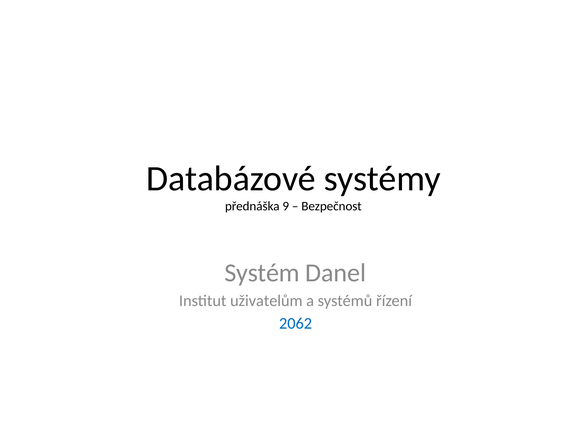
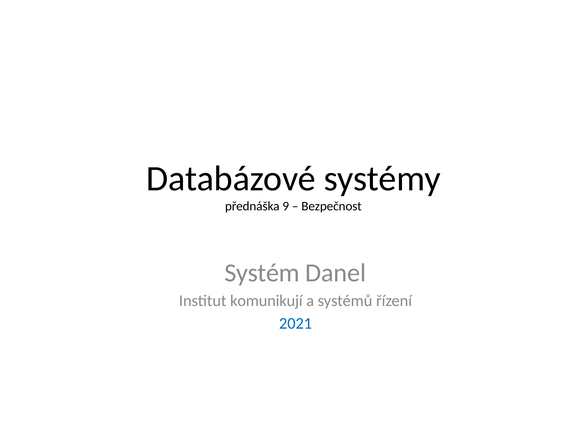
uživatelům: uživatelům -> komunikují (266, 301)
2062: 2062 -> 2021 (296, 324)
